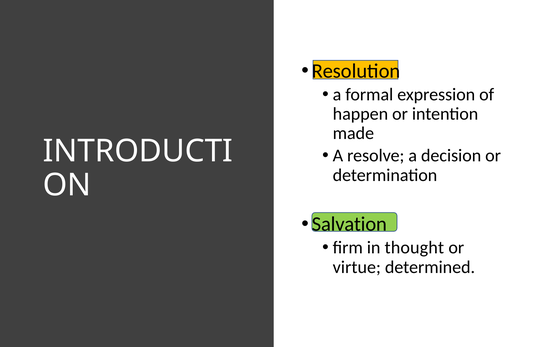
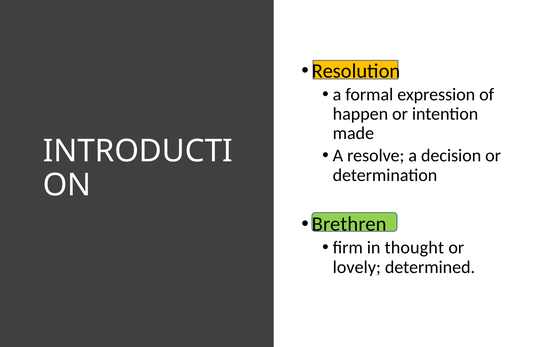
Salvation: Salvation -> Brethren (349, 224)
virtue: virtue -> lovely (357, 267)
